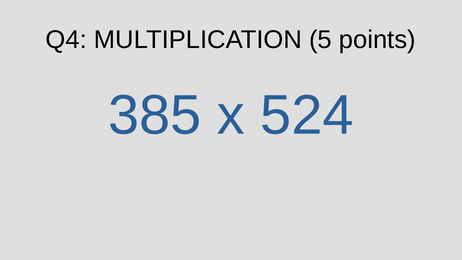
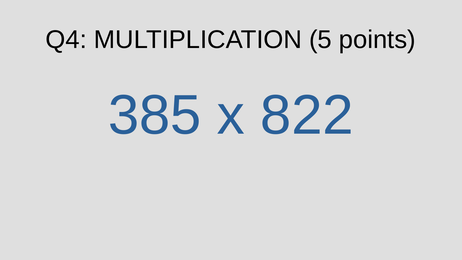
524: 524 -> 822 (307, 115)
